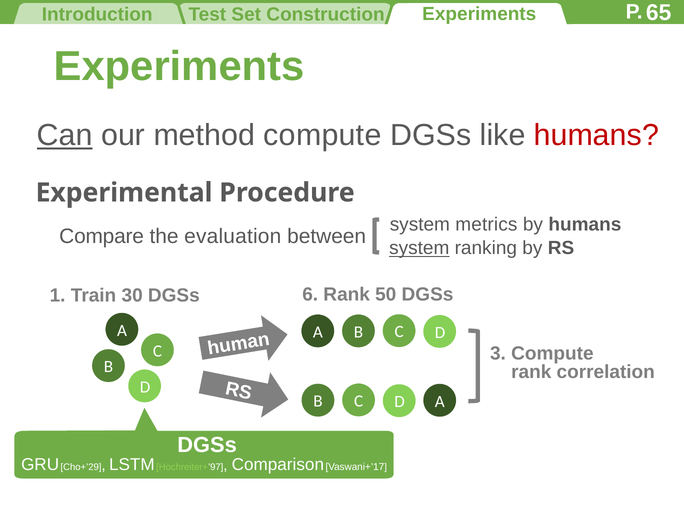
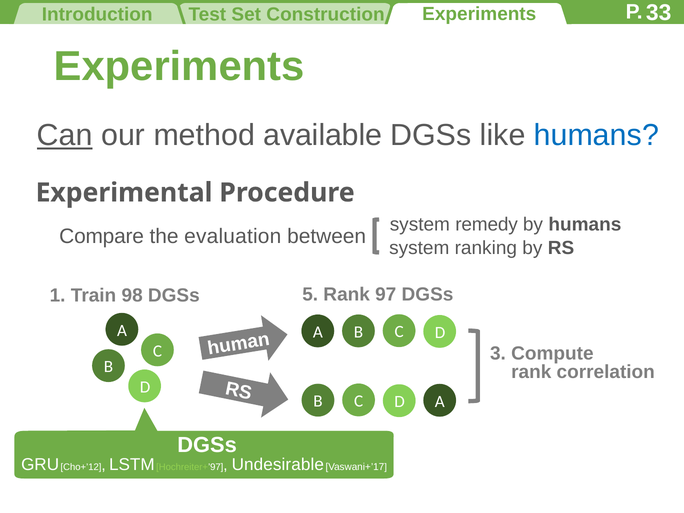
65: 65 -> 33 (659, 13)
method compute: compute -> available (323, 135)
humans colour: red -> blue (596, 135)
metrics: metrics -> remedy (487, 225)
system underline: present -> none (419, 248)
30: 30 -> 98 (132, 295)
6: 6 -> 5 (310, 294)
50: 50 -> 97 (386, 294)
’29: ’29 -> ’12 (94, 467)
Comparison: Comparison -> Undesirable (278, 464)
